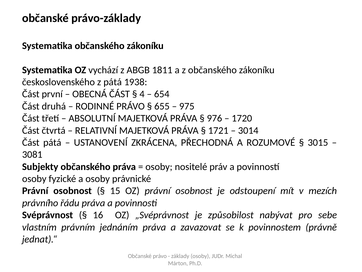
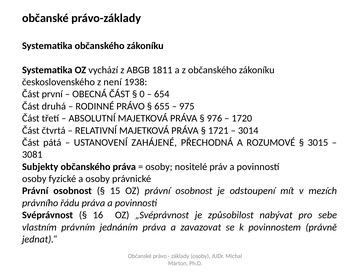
z pátá: pátá -> není (113, 82)
4: 4 -> 0 (142, 94)
ZKRÁCENA: ZKRÁCENA -> ZAHÁJENÉ (154, 142)
